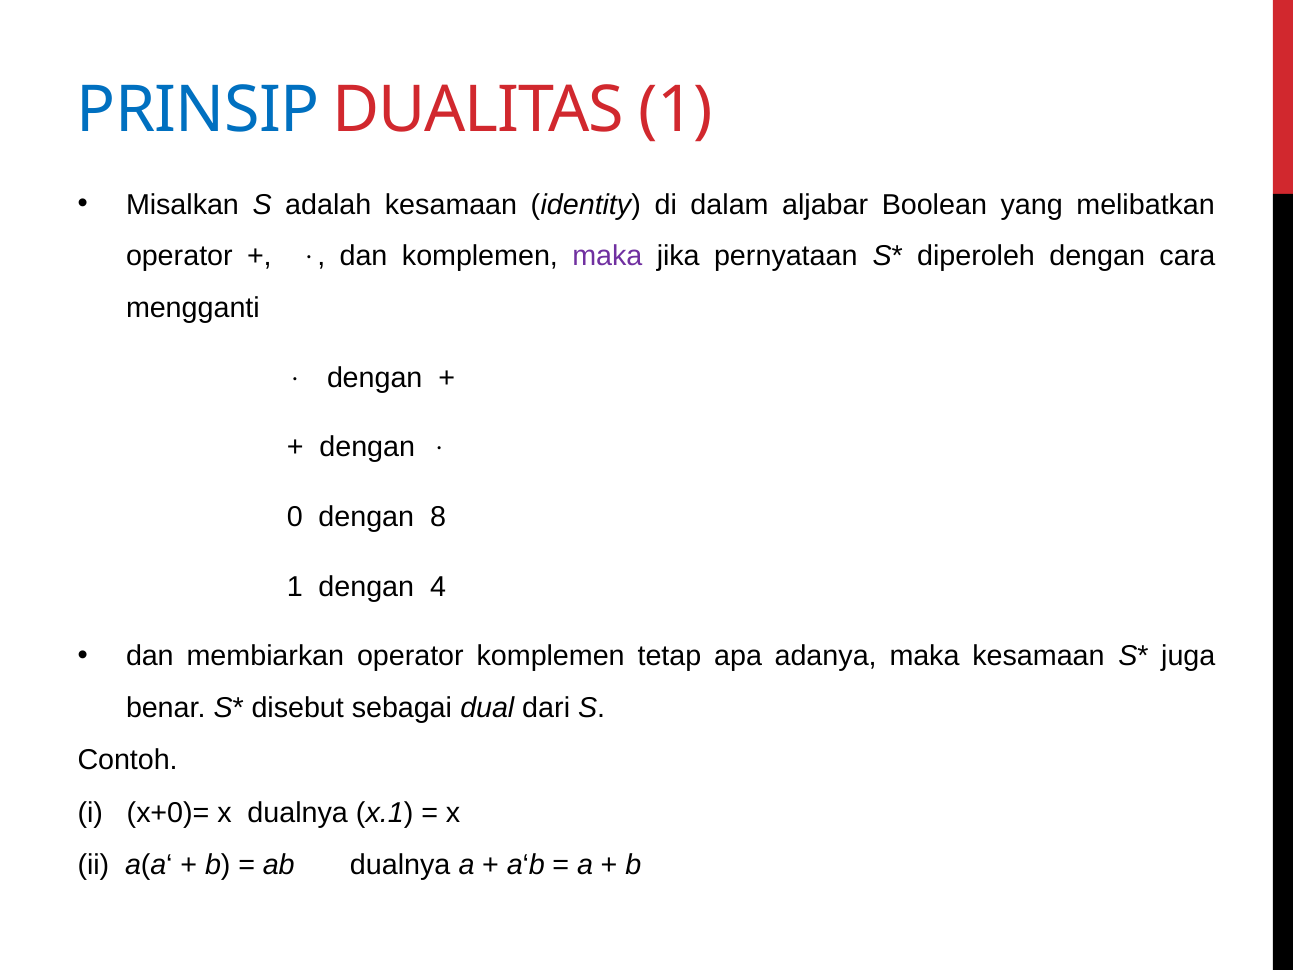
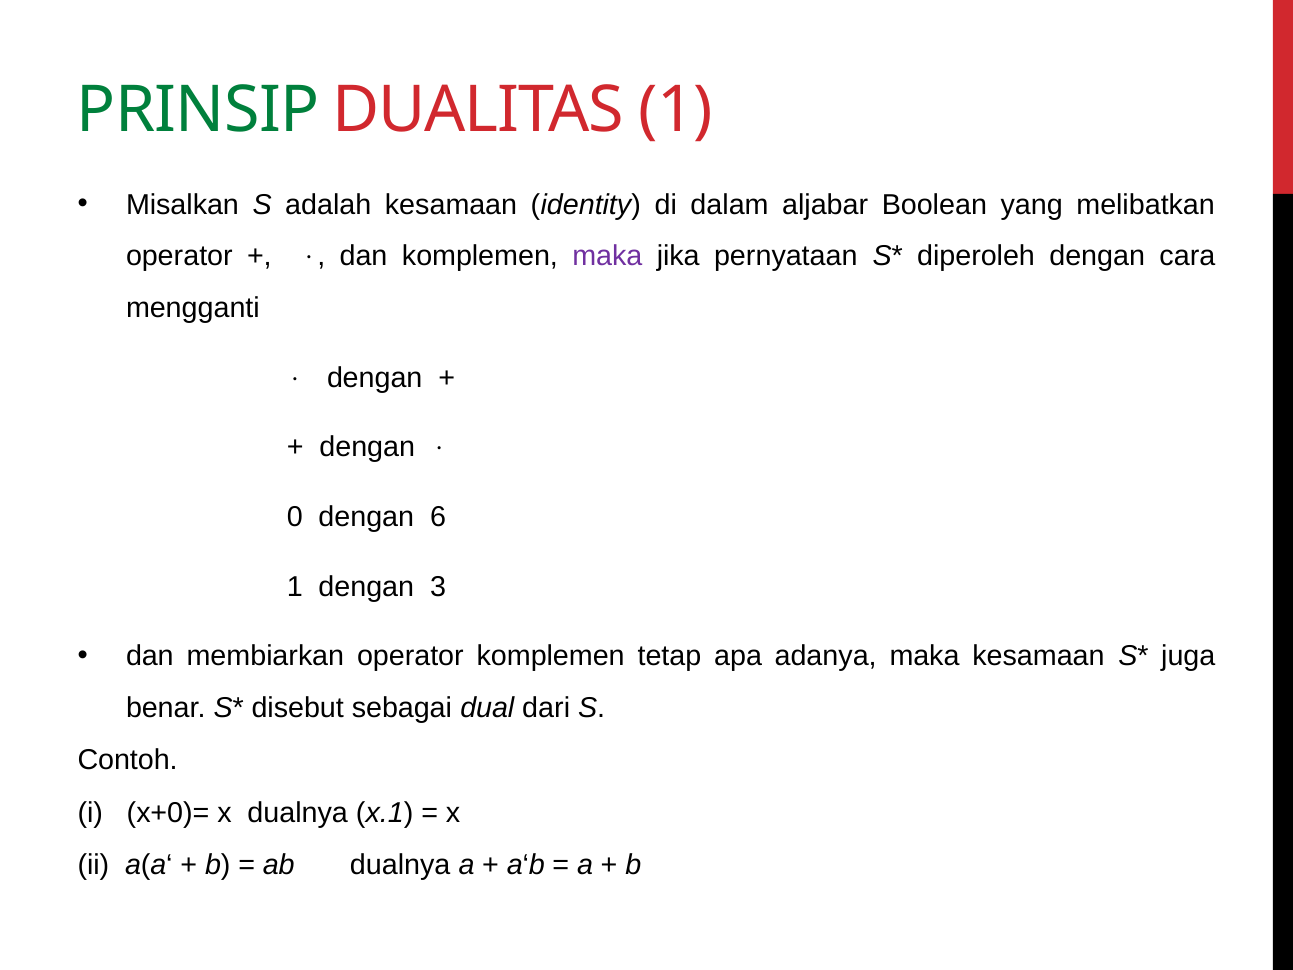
PRINSIP colour: blue -> green (198, 110)
8: 8 -> 6 (438, 517)
4: 4 -> 3 (438, 586)
